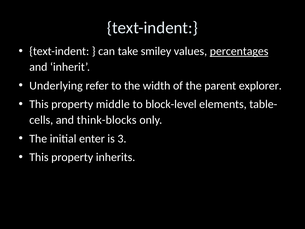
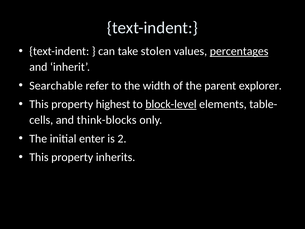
smiley: smiley -> stolen (156, 51)
Underlying: Underlying -> Searchable (56, 86)
middle: middle -> highest (113, 104)
block-level underline: none -> present (171, 104)
3: 3 -> 2 (122, 138)
